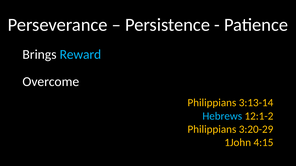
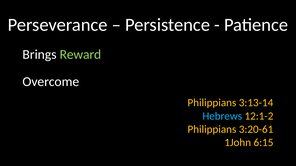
Reward colour: light blue -> light green (80, 55)
3:20-29: 3:20-29 -> 3:20-61 (256, 130)
4:15: 4:15 -> 6:15 (263, 143)
